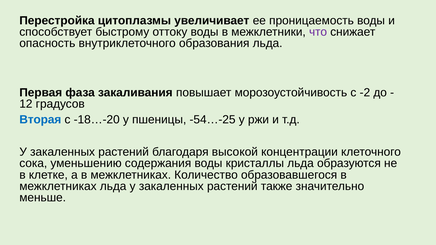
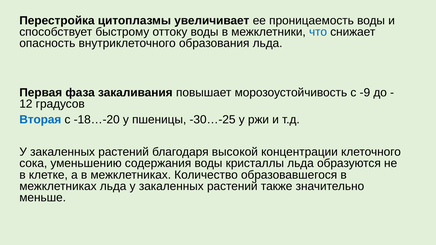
что colour: purple -> blue (318, 32)
-2: -2 -> -9 (365, 93)
-54…-25: -54…-25 -> -30…-25 (213, 120)
